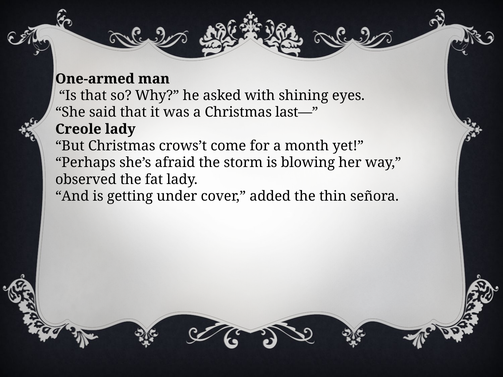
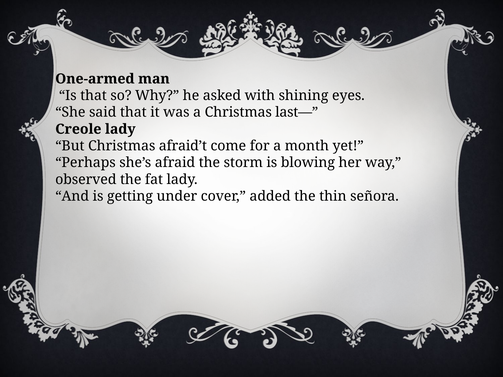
crows’t: crows’t -> afraid’t (183, 146)
